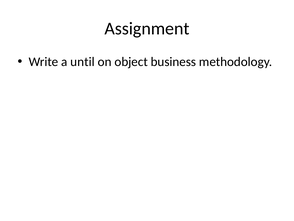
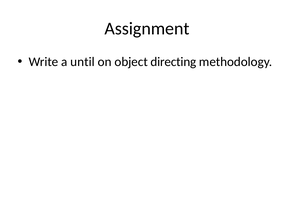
business: business -> directing (173, 62)
